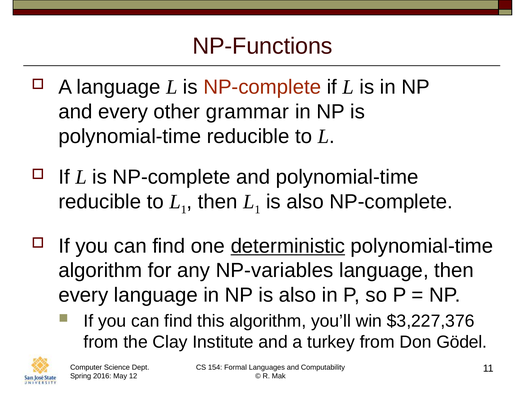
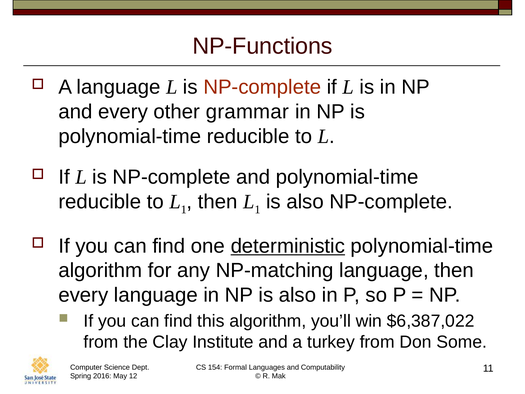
NP-variables: NP-variables -> NP-matching (275, 270)
$3,227,376: $3,227,376 -> $6,387,022 (431, 321)
Gödel: Gödel -> Some (462, 342)
